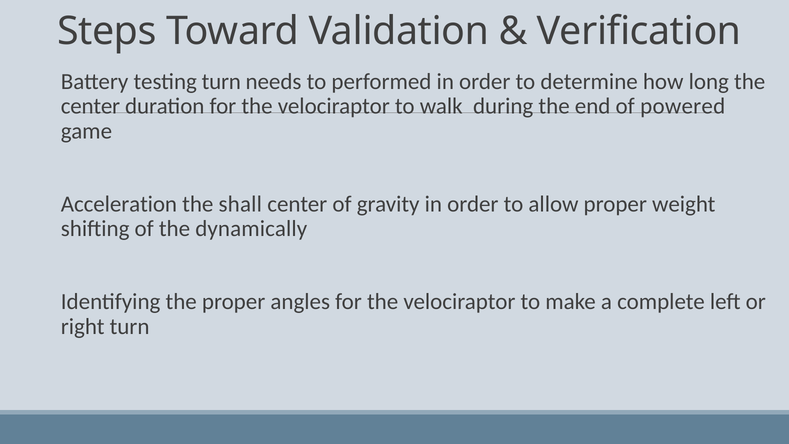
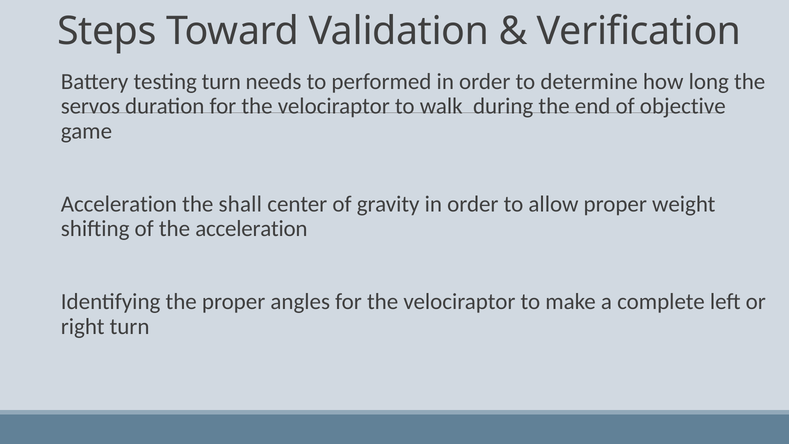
center: center -> servos (90, 106)
powered: powered -> objective (683, 106)
the dynamically: dynamically -> acceleration (251, 229)
